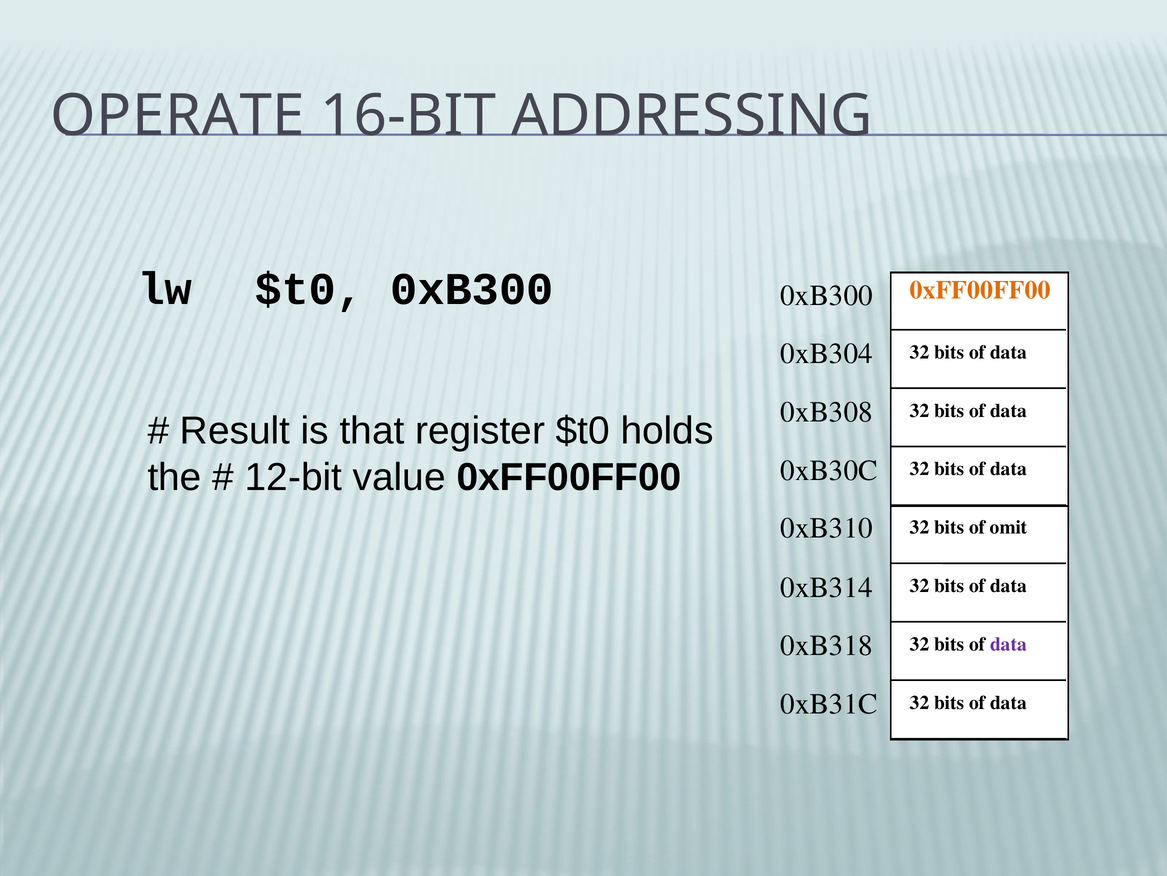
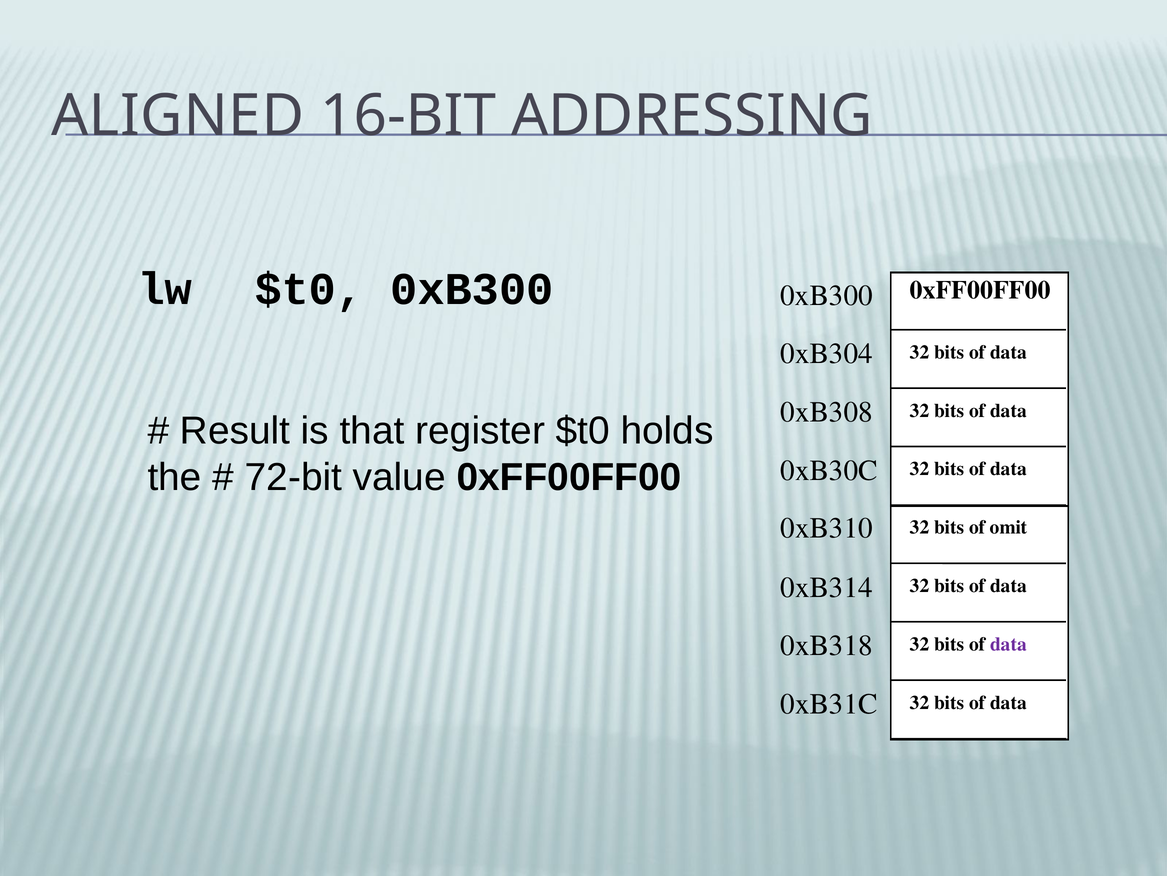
OPERATE: OPERATE -> ALIGNED (178, 116)
0xFF00FF00 colour: orange -> black (980, 290)
12-bit: 12-bit -> 72-bit (293, 477)
